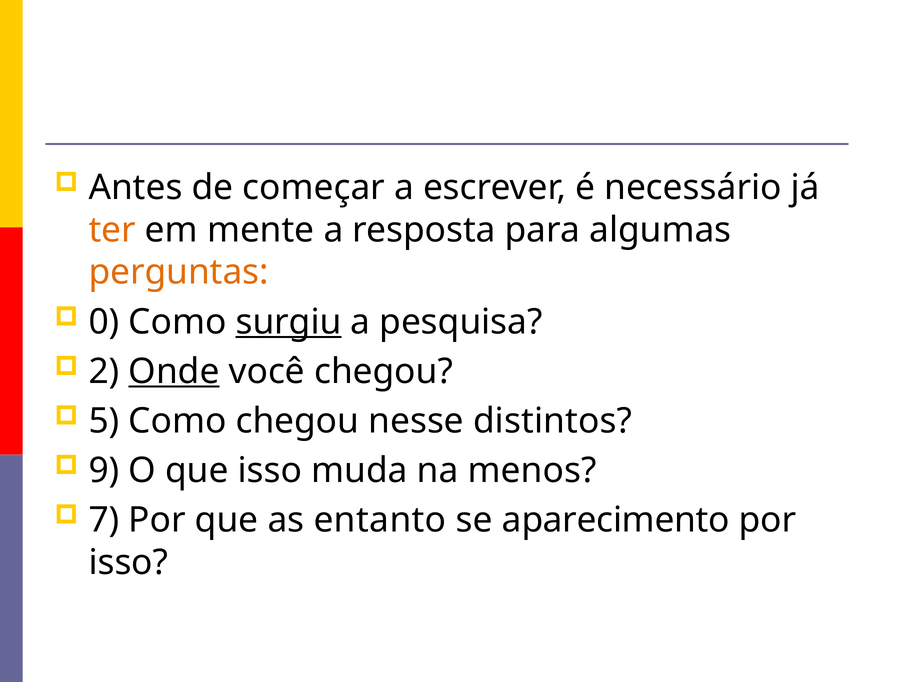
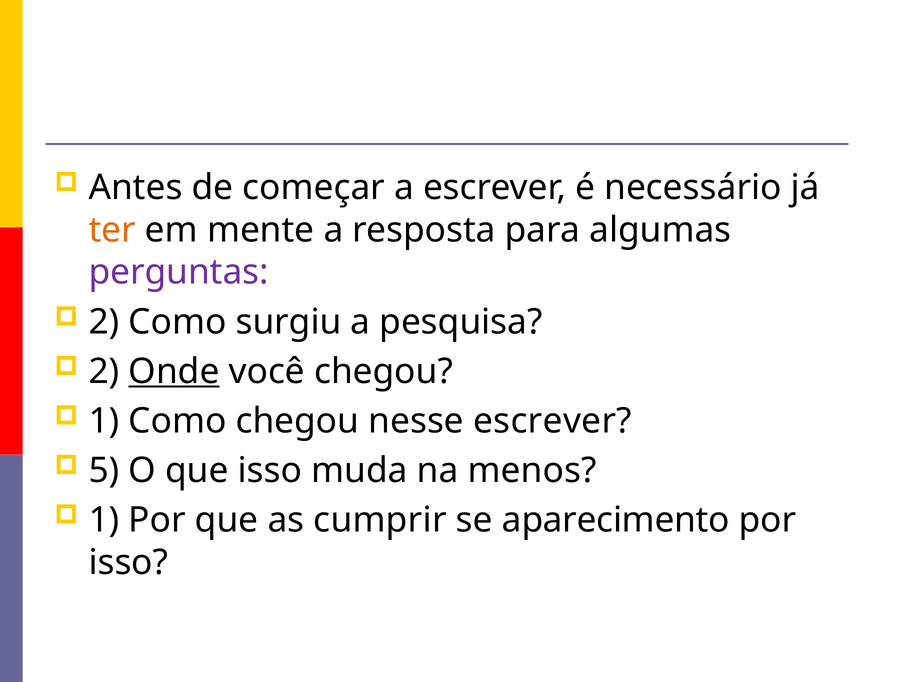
perguntas colour: orange -> purple (179, 272)
0: 0 -> 2 (104, 322)
surgiu underline: present -> none (289, 322)
5: 5 -> 1 (104, 421)
nesse distintos: distintos -> escrever (552, 421)
9: 9 -> 5 (104, 470)
7: 7 -> 1 (104, 520)
entanto: entanto -> cumprir (380, 520)
